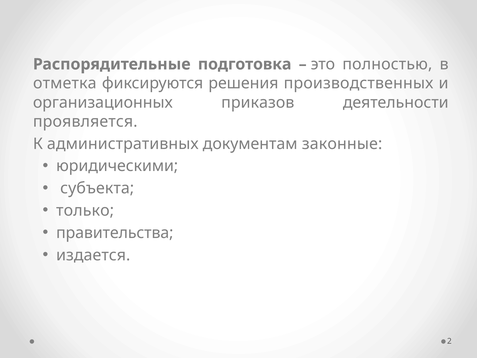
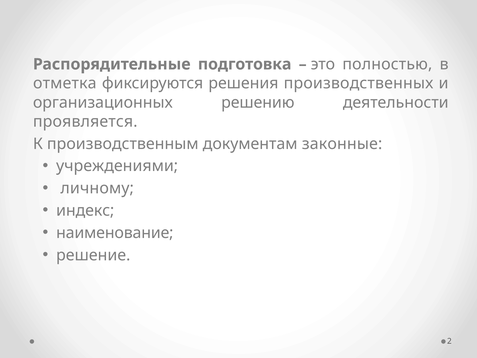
приказов: приказов -> решению (258, 102)
административных: административных -> производственным (123, 144)
юридическими: юридическими -> учреждениями (117, 166)
субъекта: субъекта -> личному (97, 188)
только: только -> индекс (85, 210)
правительства: правительства -> наименование (115, 233)
издается: издается -> решение (93, 255)
